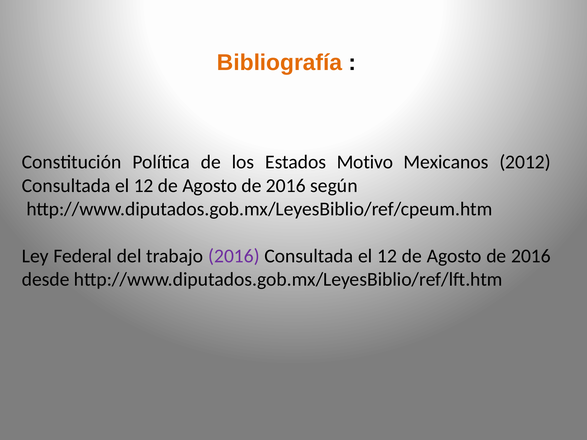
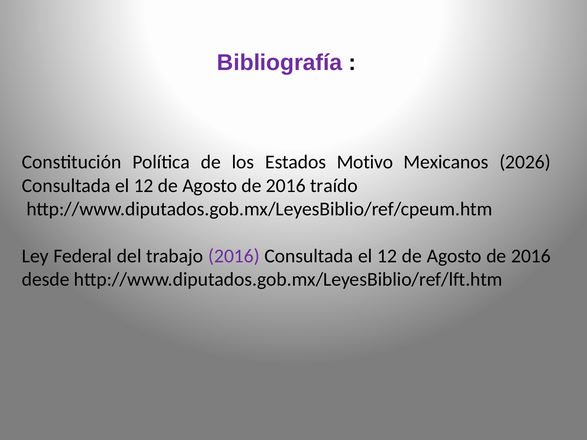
Bibliografía colour: orange -> purple (280, 63)
2012: 2012 -> 2026 (525, 162)
según: según -> traído (334, 186)
